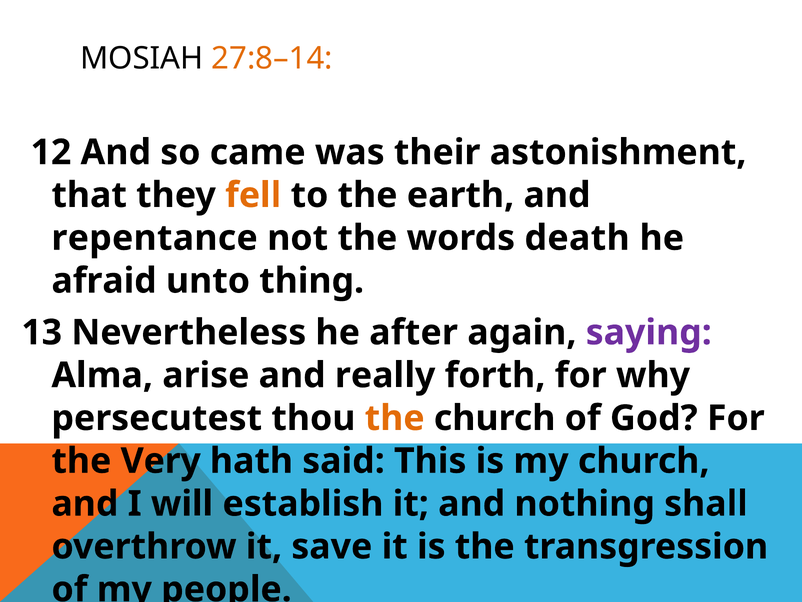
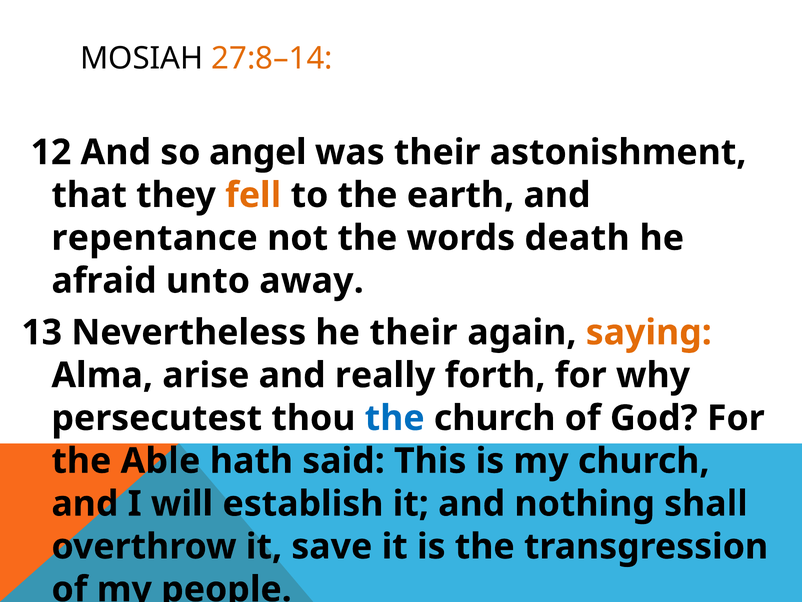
came: came -> angel (258, 152)
thing: thing -> away (312, 281)
he after: after -> their (413, 332)
saying colour: purple -> orange (649, 332)
the colour: orange -> blue (395, 418)
Very: Very -> Able (160, 461)
